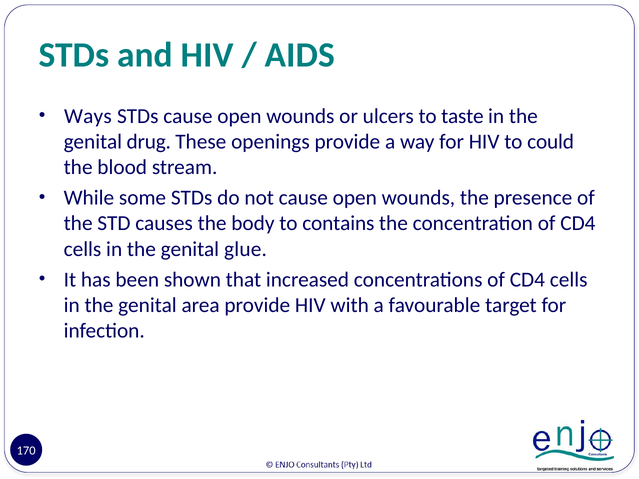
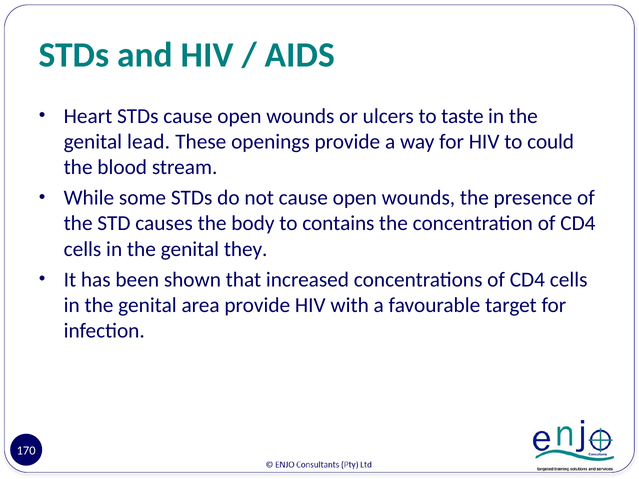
Ways: Ways -> Heart (88, 116)
drug: drug -> lead (149, 142)
glue: glue -> they (246, 249)
